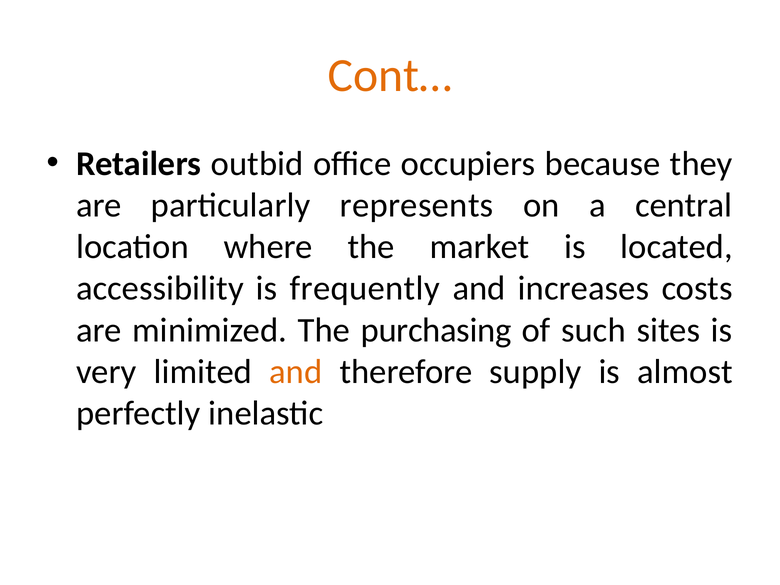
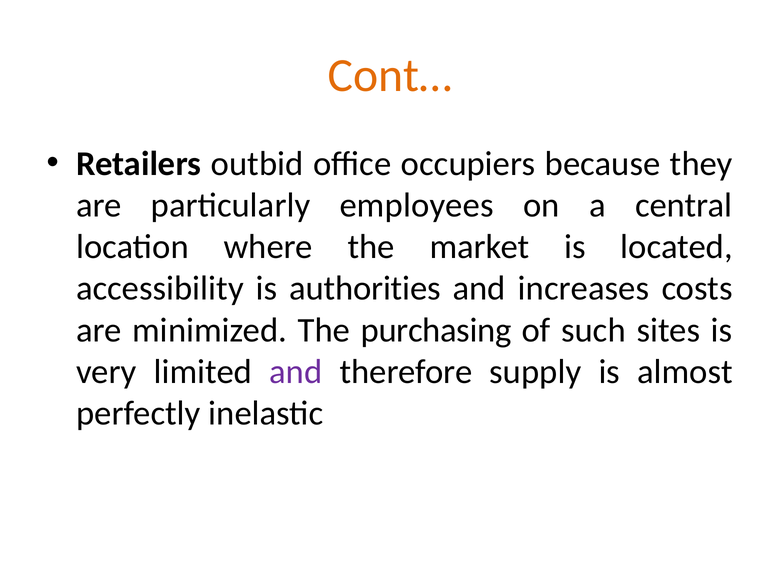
represents: represents -> employees (417, 205)
frequently: frequently -> authorities (365, 288)
and colour: orange -> purple (296, 372)
